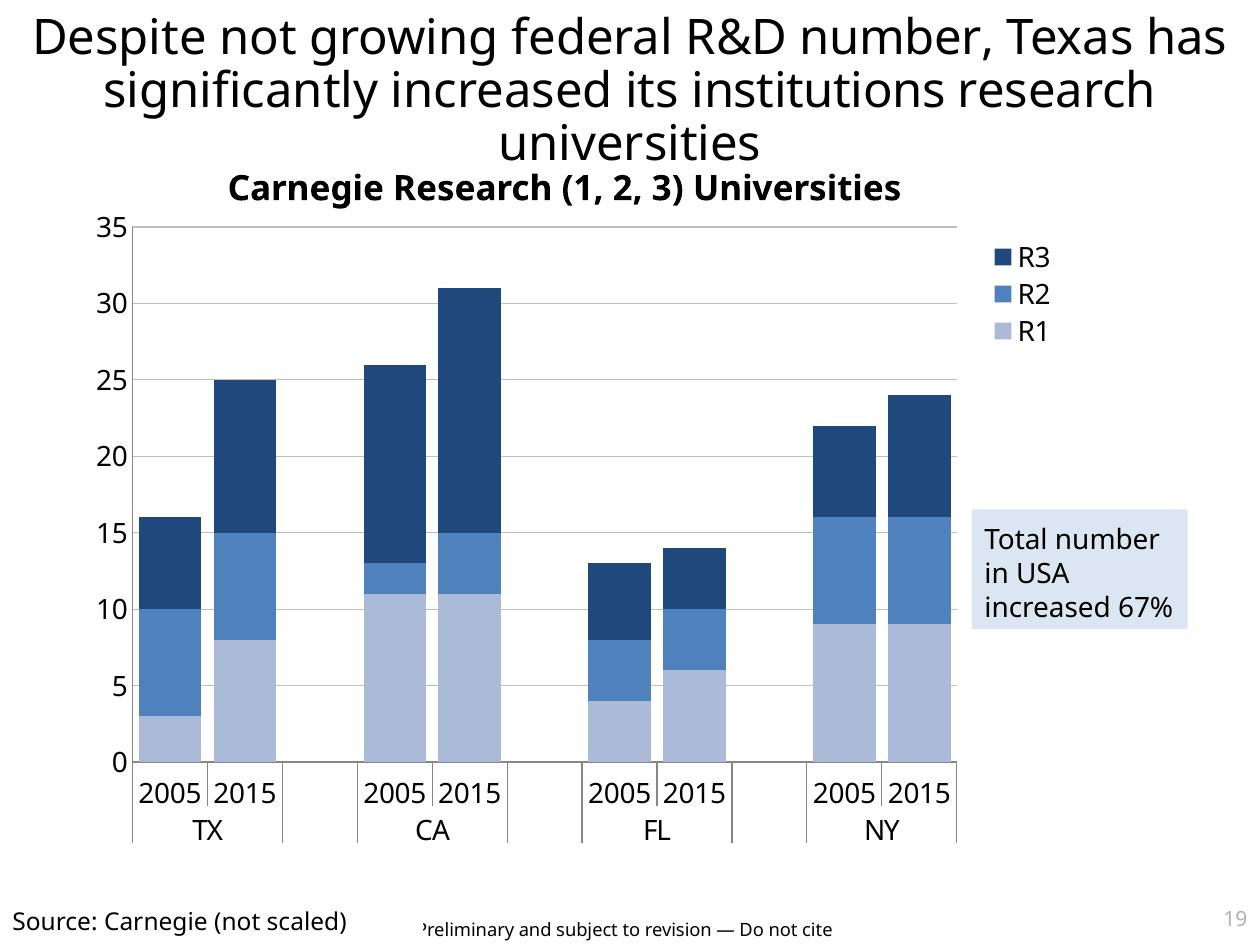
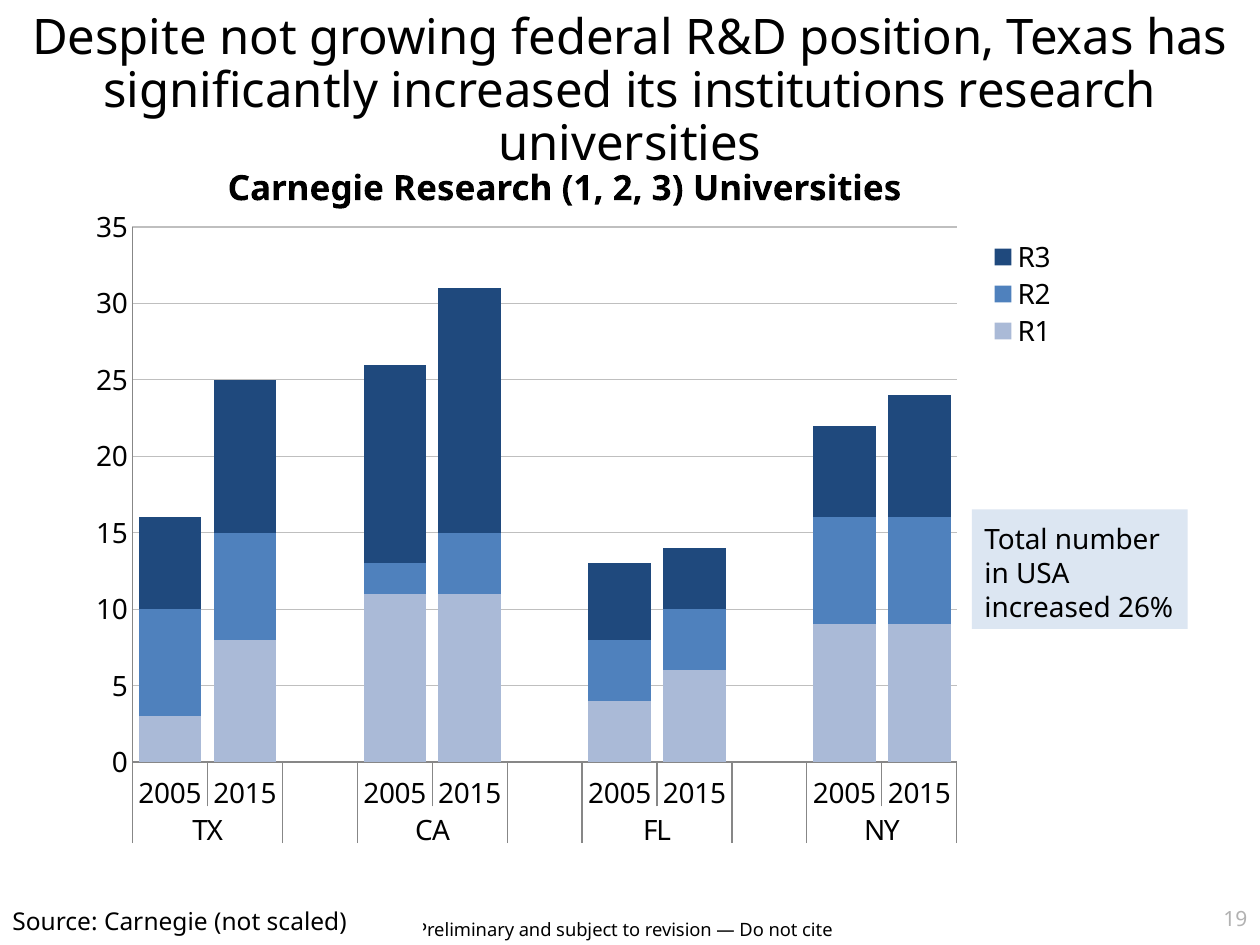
R&D number: number -> position (897, 39)
67%: 67% -> 26% (1146, 608)
